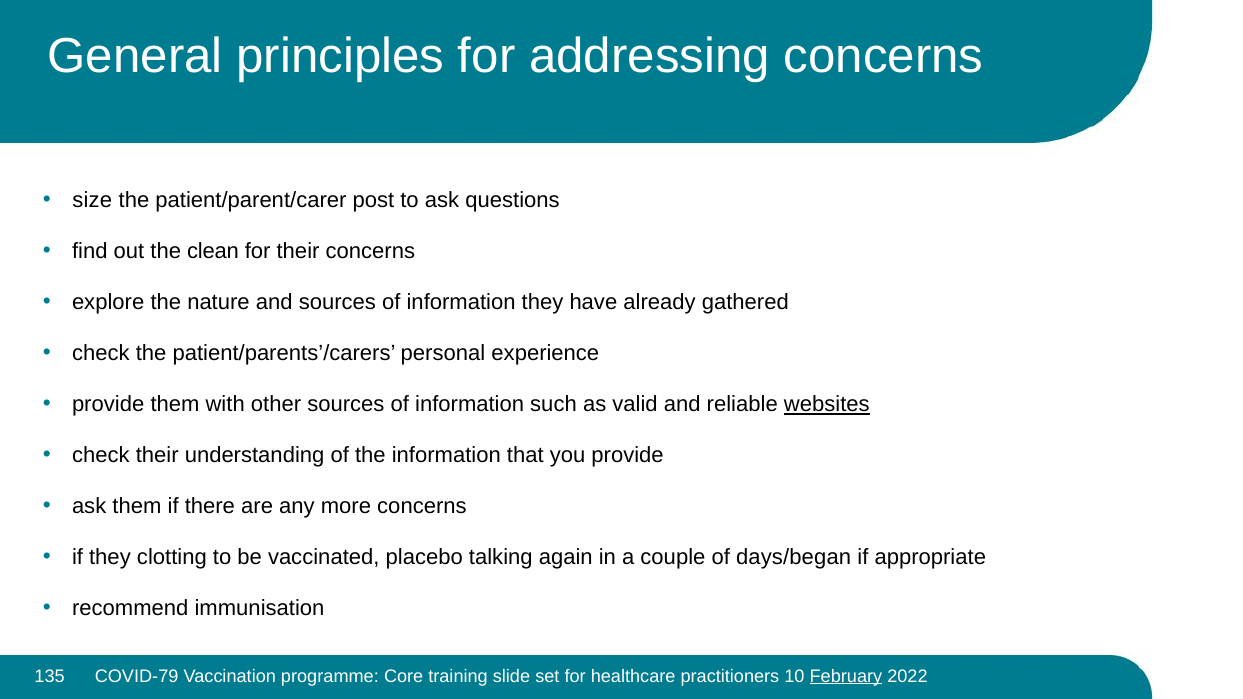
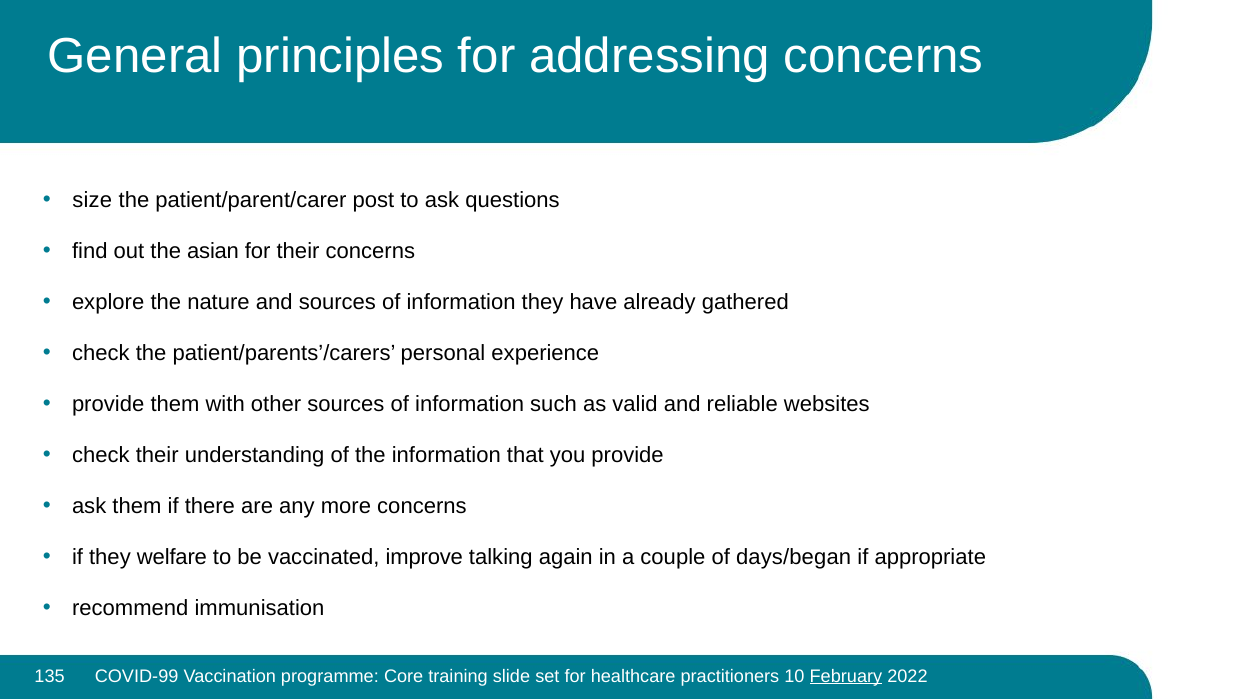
clean: clean -> asian (213, 251)
websites underline: present -> none (827, 405)
clotting: clotting -> welfare (172, 558)
placebo: placebo -> improve (424, 558)
COVID-79: COVID-79 -> COVID-99 (137, 676)
